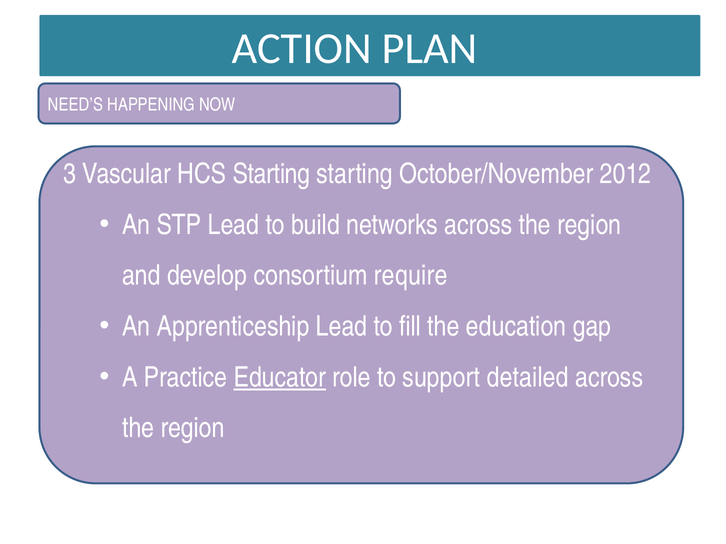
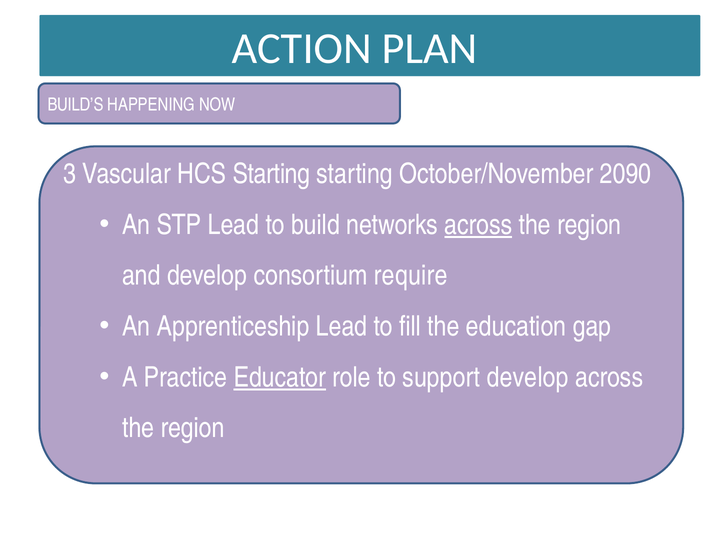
NEED’S: NEED’S -> BUILD’S (76, 105)
2012: 2012 -> 2090 (626, 174)
across underline: none -> present (478, 225)
support detailed: detailed -> develop (528, 378)
